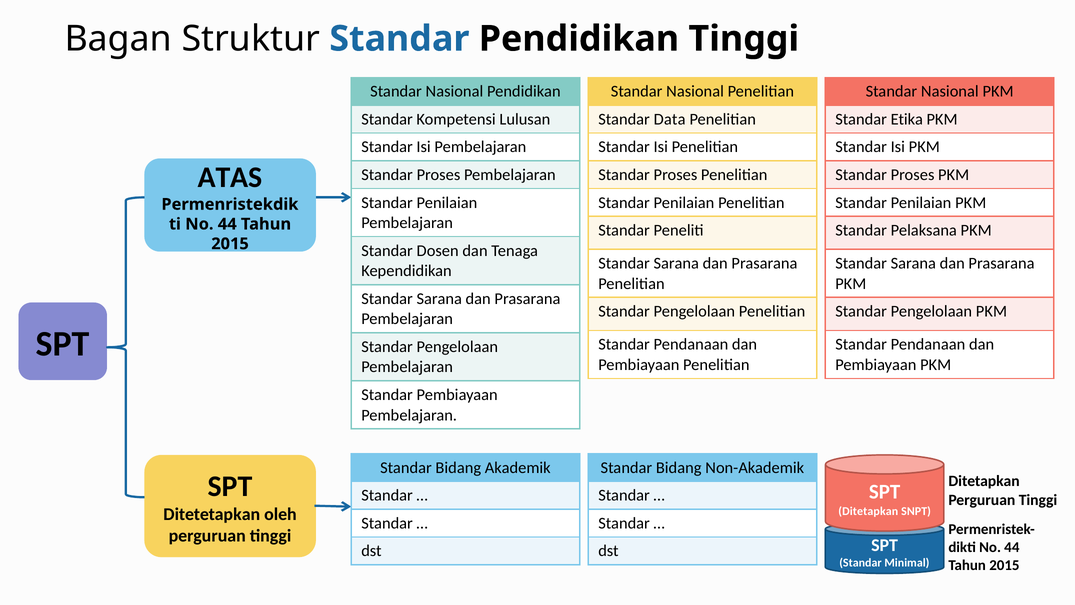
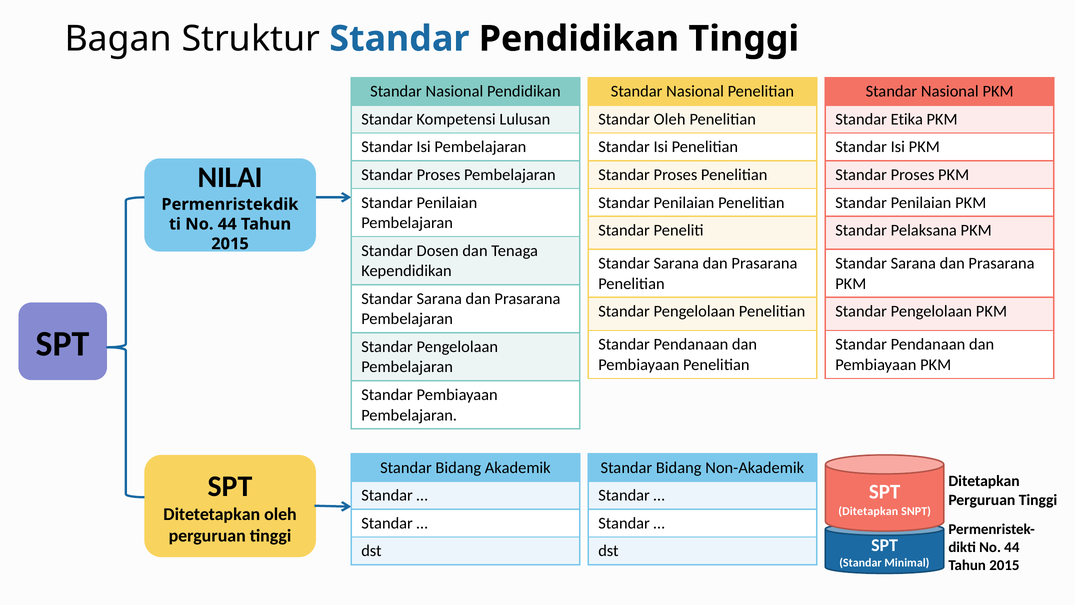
Standar Data: Data -> Oleh (670, 119)
ATAS: ATAS -> NILAI (230, 177)
